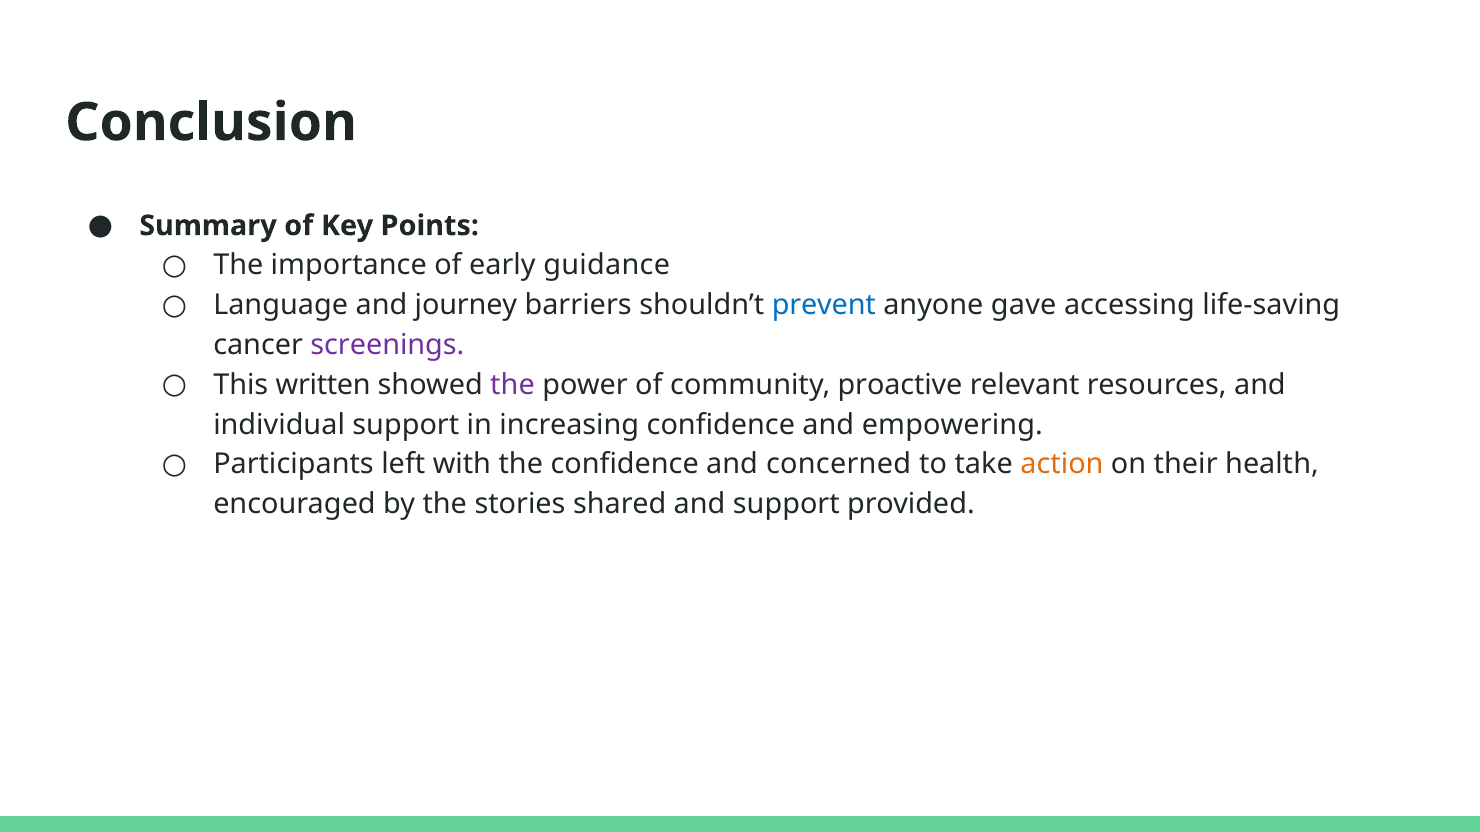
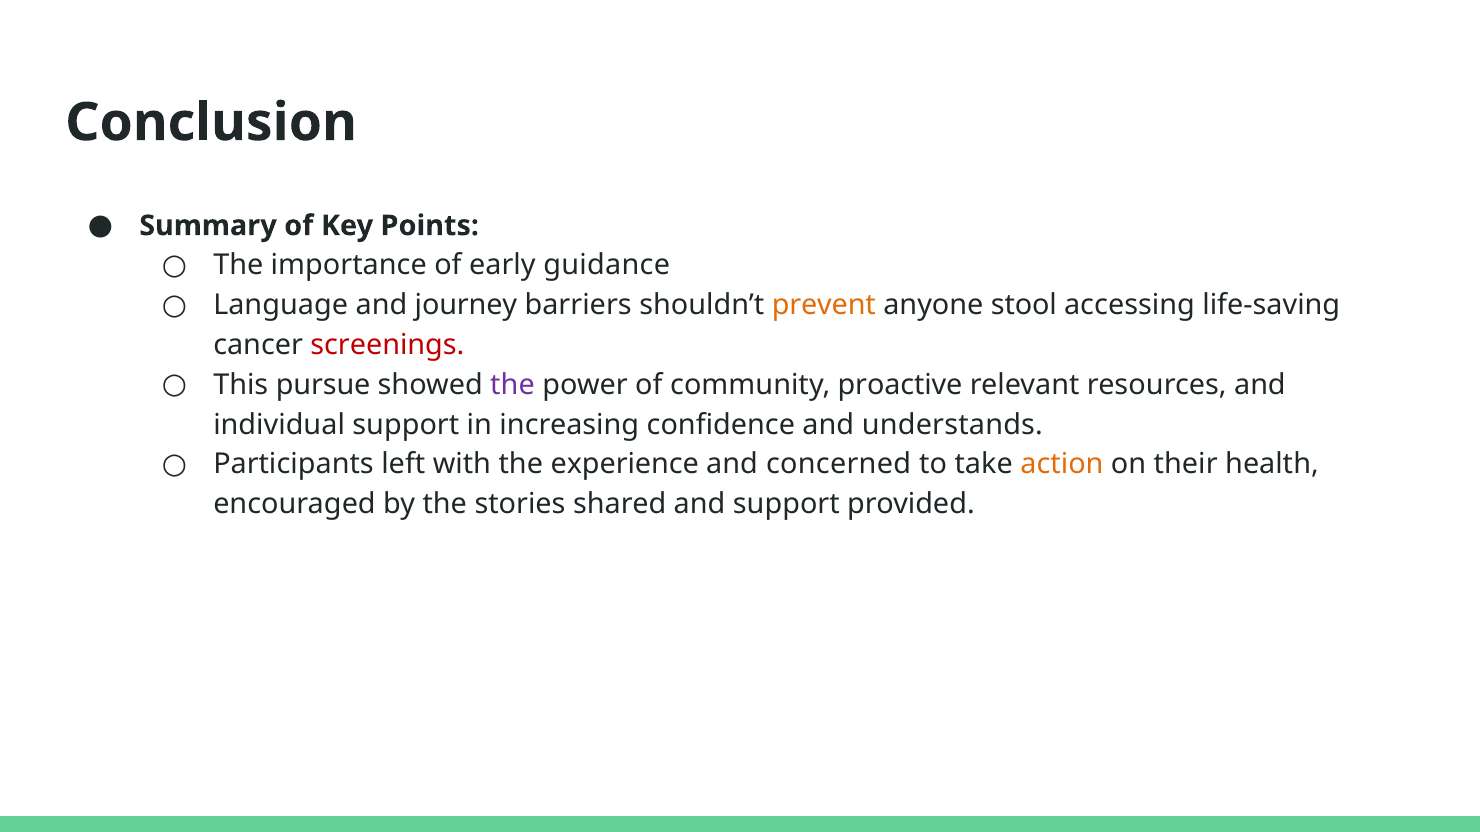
prevent colour: blue -> orange (824, 305)
gave: gave -> stool (1024, 305)
screenings colour: purple -> red (387, 345)
written: written -> pursue (323, 385)
empowering: empowering -> understands (952, 425)
the confidence: confidence -> experience (625, 465)
